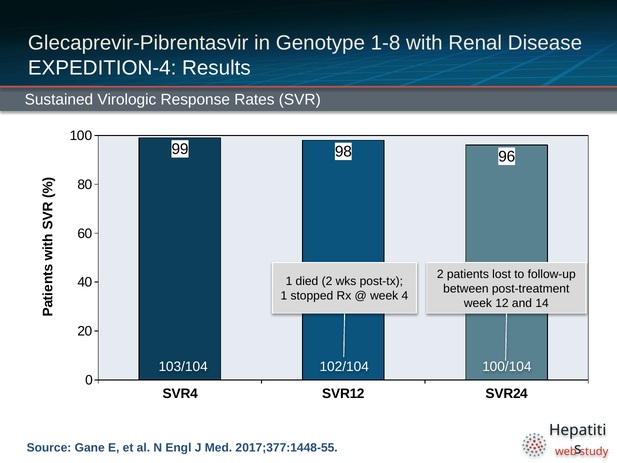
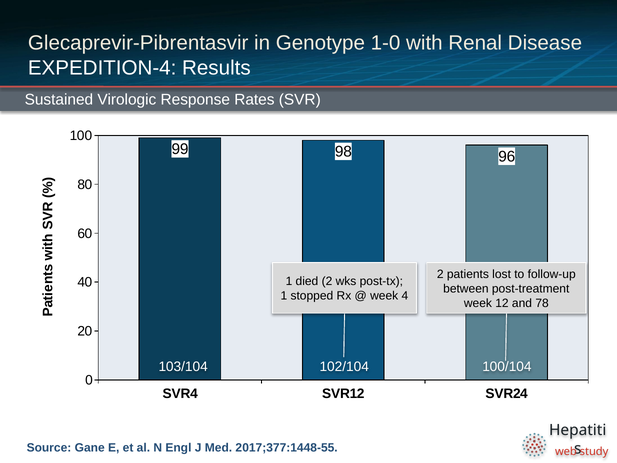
1-8: 1-8 -> 1-0 (386, 43)
14: 14 -> 78 (542, 303)
